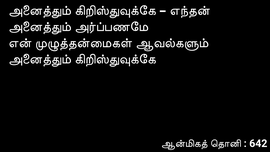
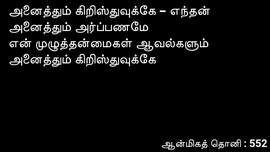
642: 642 -> 552 (258, 143)
